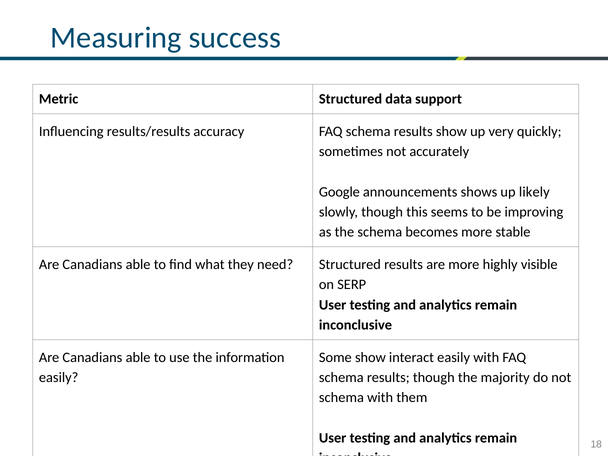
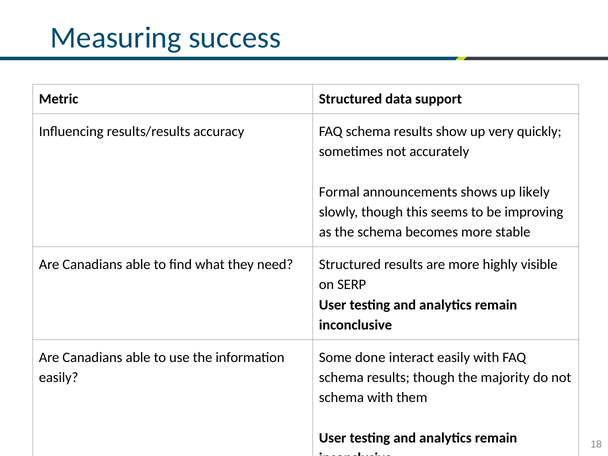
Google: Google -> Formal (339, 192)
Some show: show -> done (370, 357)
